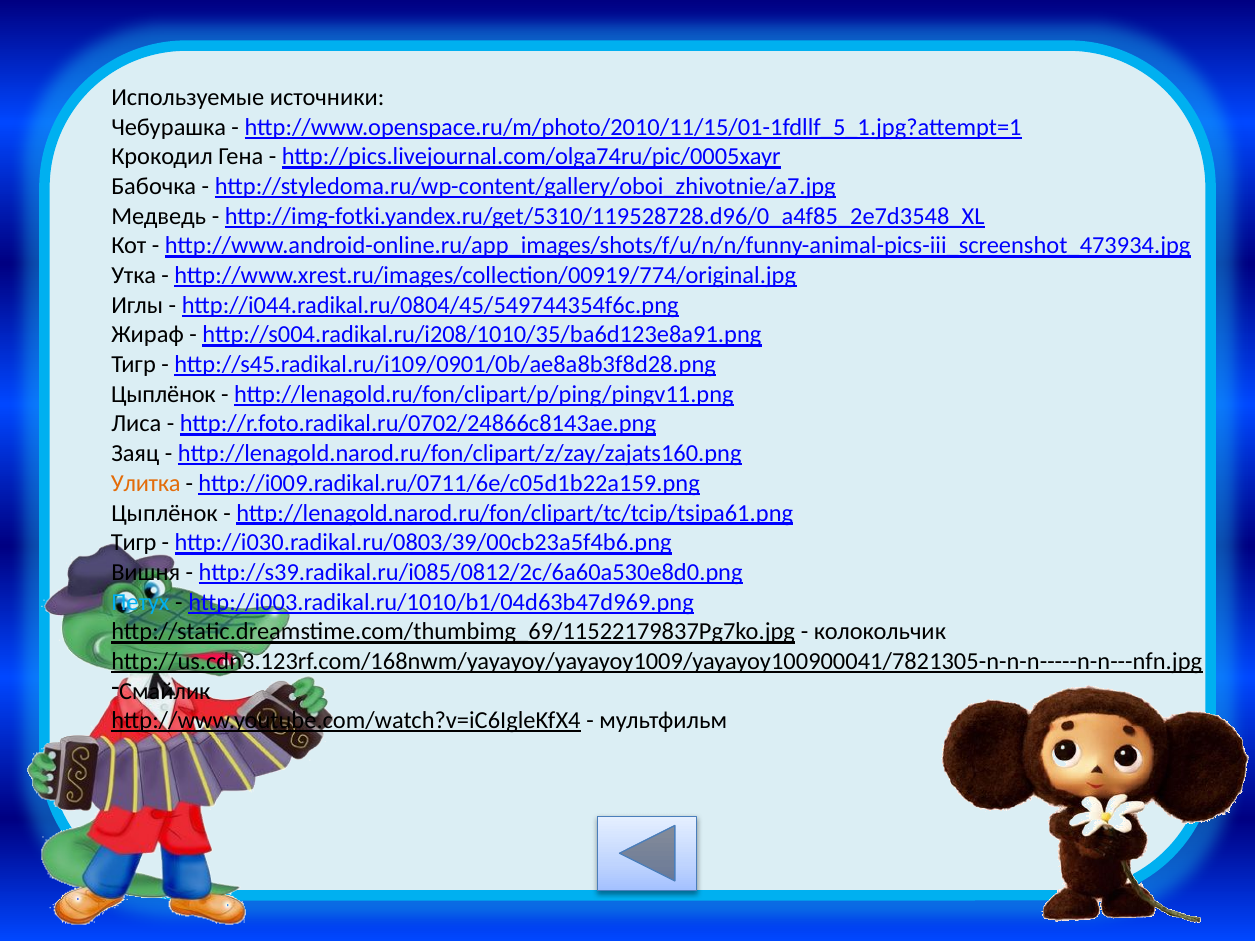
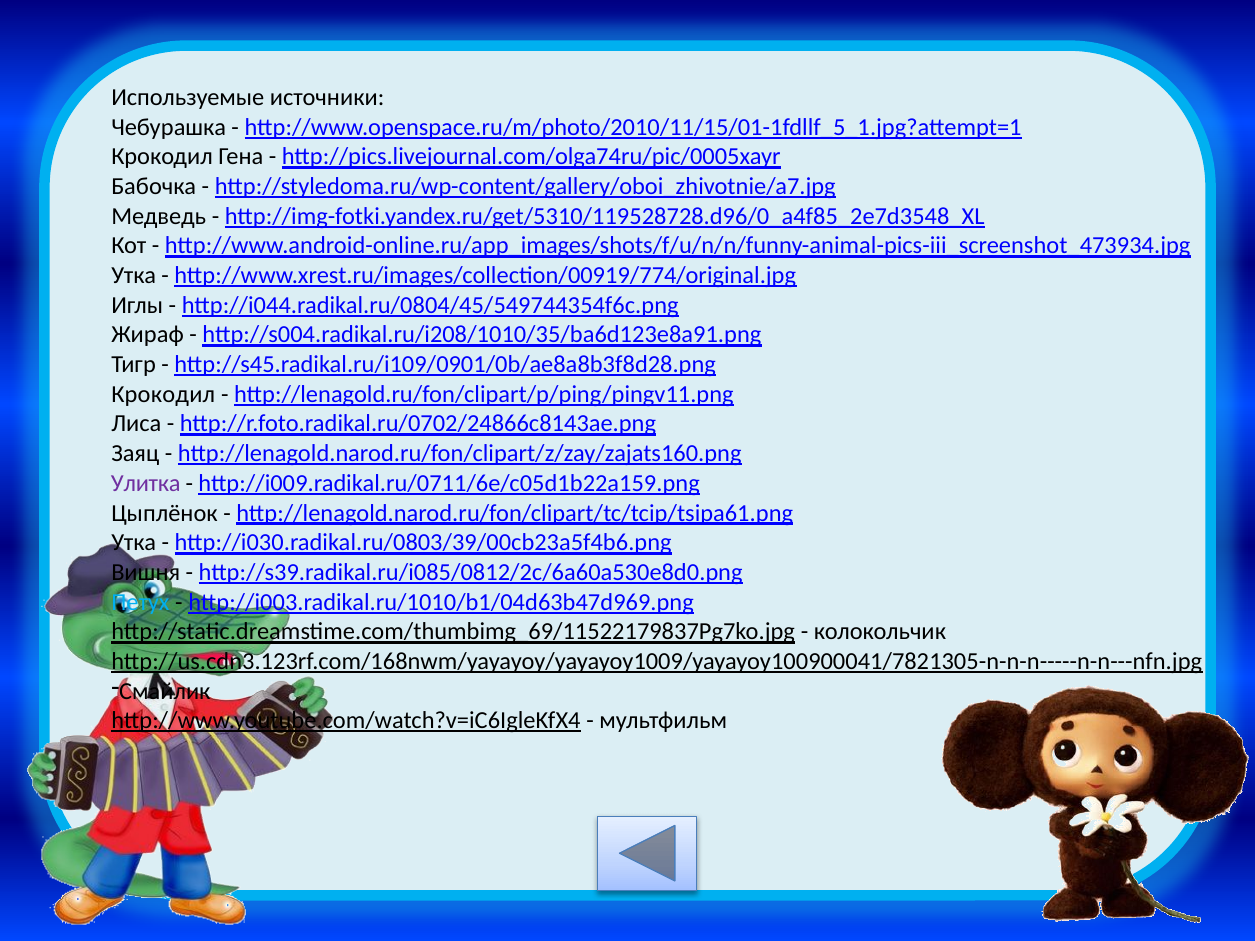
Цыплёнок: Цыплёнок -> Крокодил (163, 394)
Улитка colour: orange -> purple (146, 483)
Тигр: Тигр -> Утка (134, 543)
